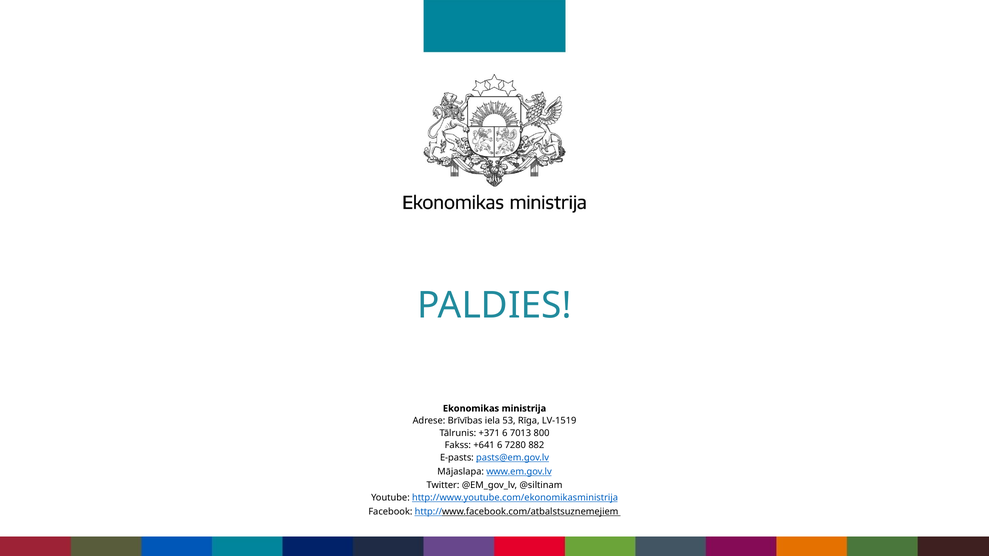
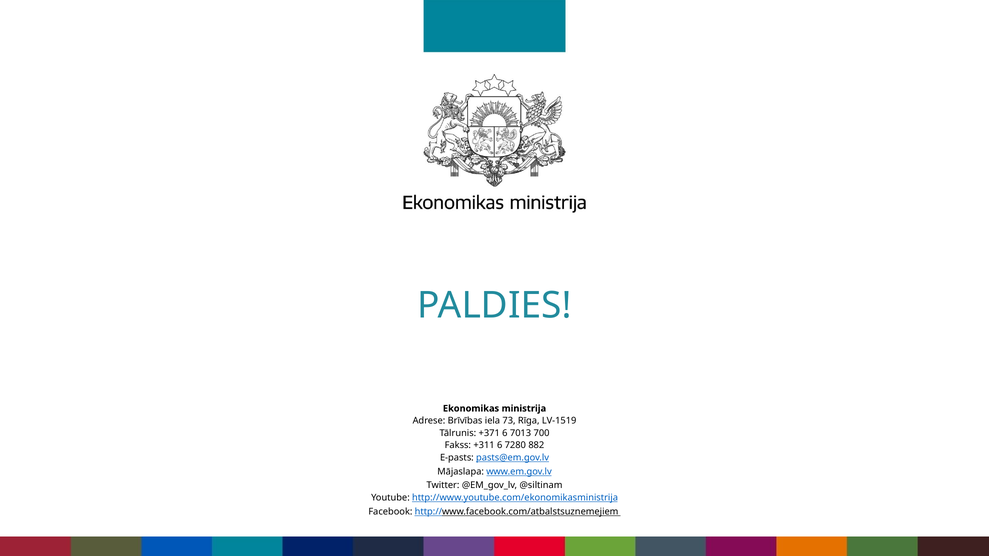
53: 53 -> 73 (509, 421)
800: 800 -> 700 (542, 433)
+641: +641 -> +311 (484, 445)
